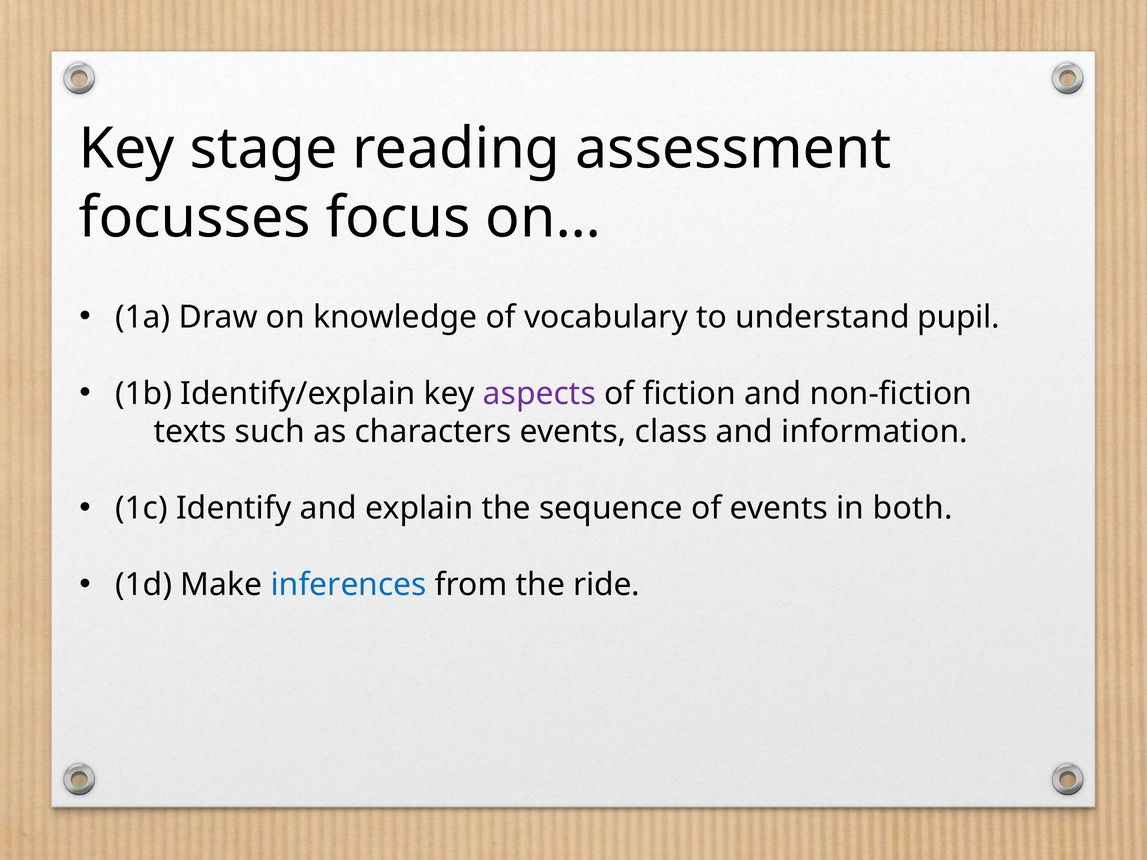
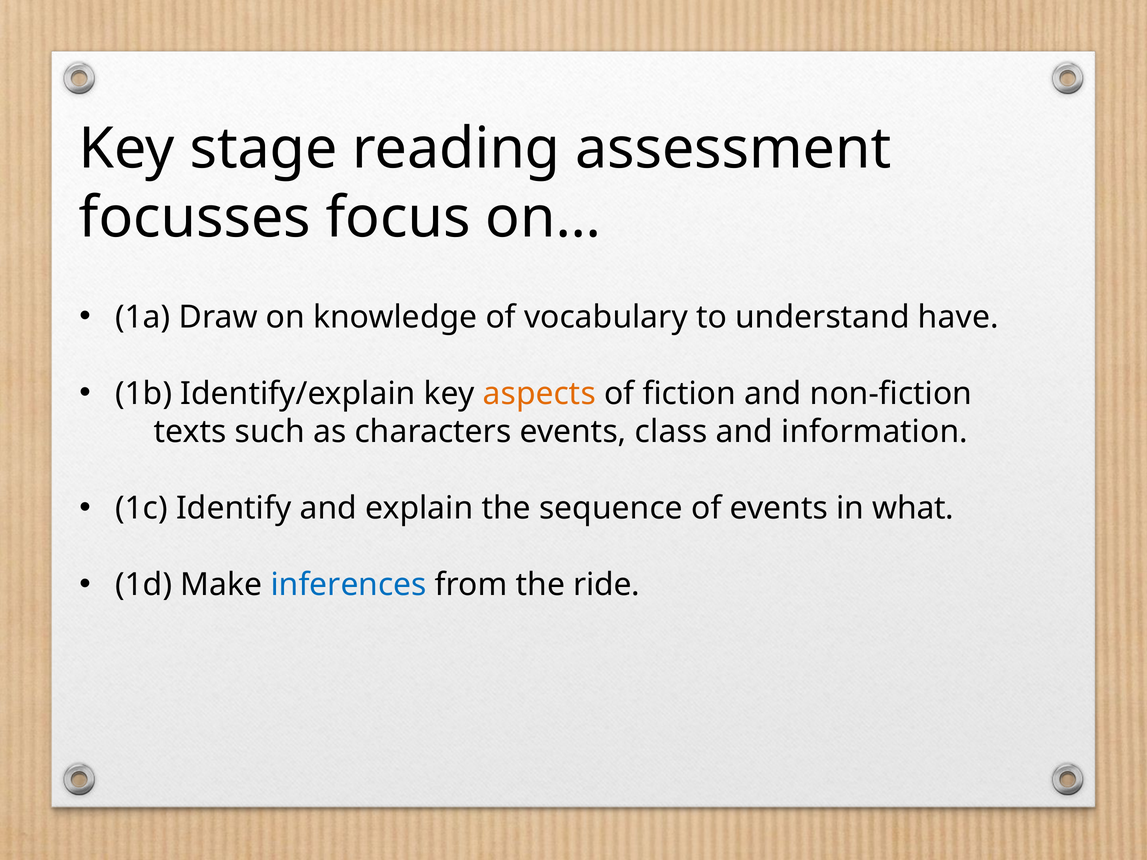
pupil: pupil -> have (958, 317)
aspects colour: purple -> orange (539, 394)
both: both -> what (913, 508)
